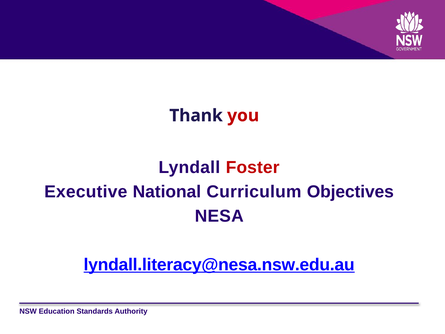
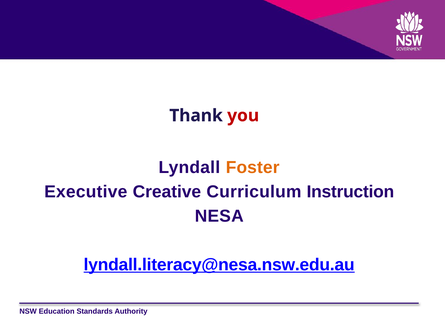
Foster colour: red -> orange (253, 167)
National: National -> Creative (167, 192)
Objectives: Objectives -> Instruction (350, 192)
